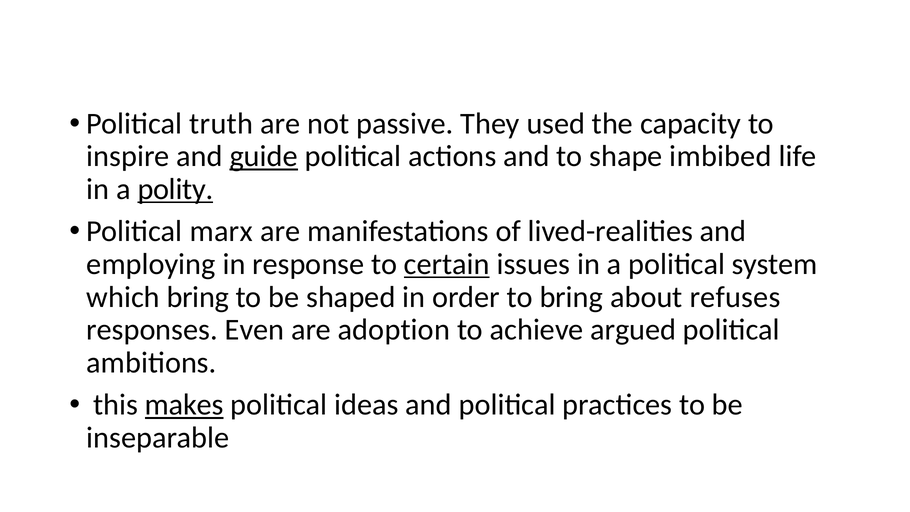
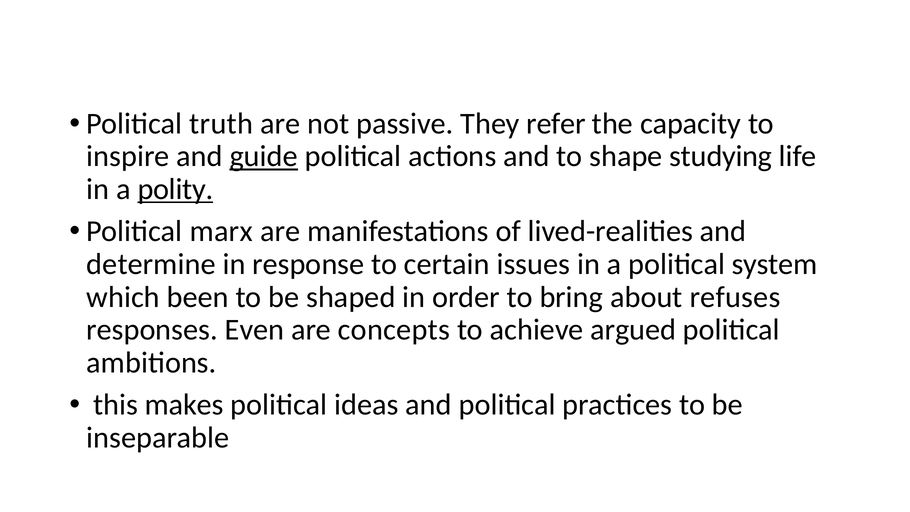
used: used -> refer (556, 124)
imbibed: imbibed -> studying (721, 156)
employing: employing -> determine (151, 264)
certain underline: present -> none (447, 264)
which bring: bring -> been (198, 297)
adoption: adoption -> concepts (394, 330)
makes underline: present -> none (184, 405)
